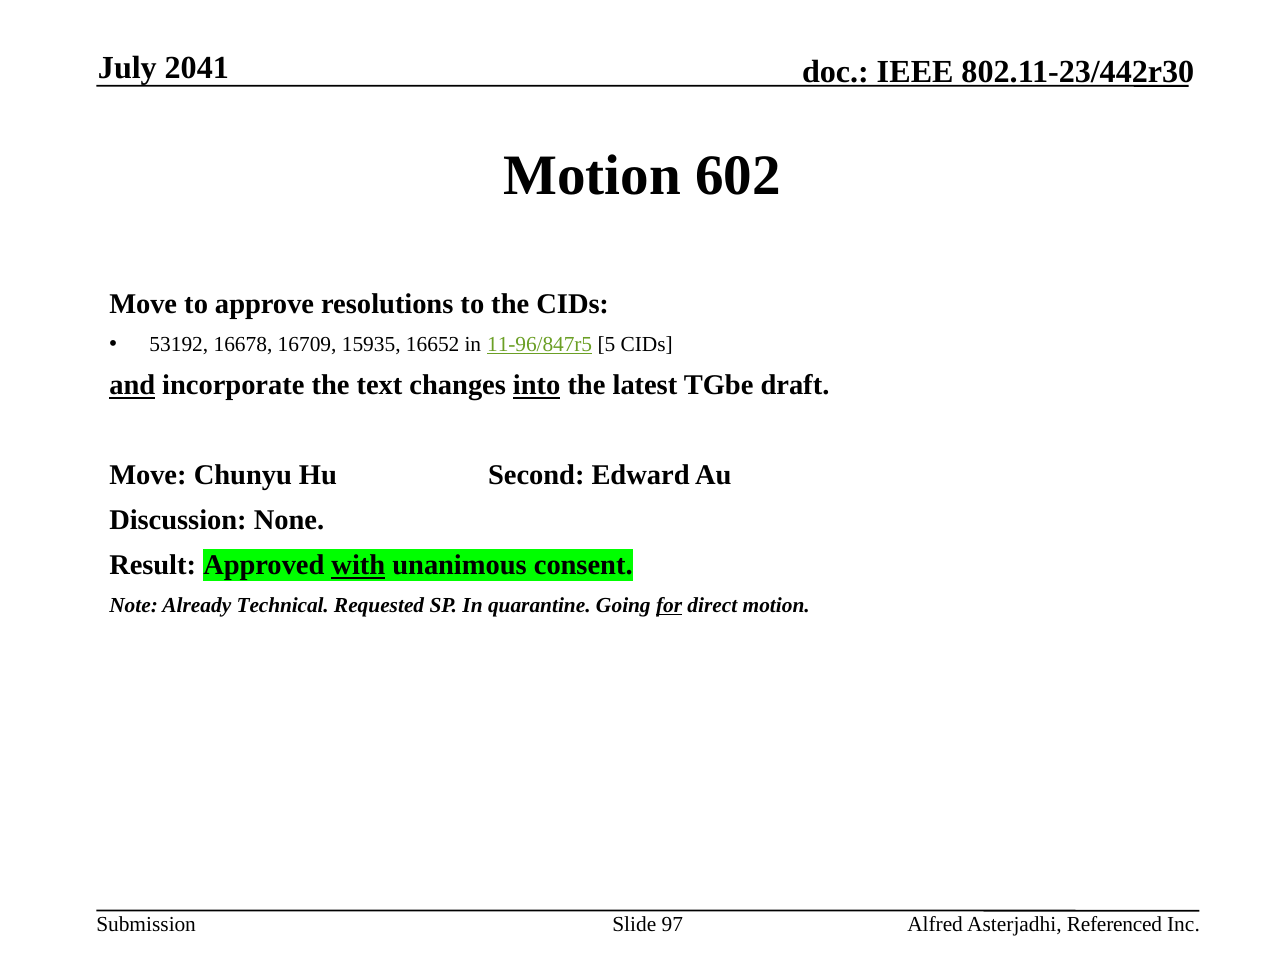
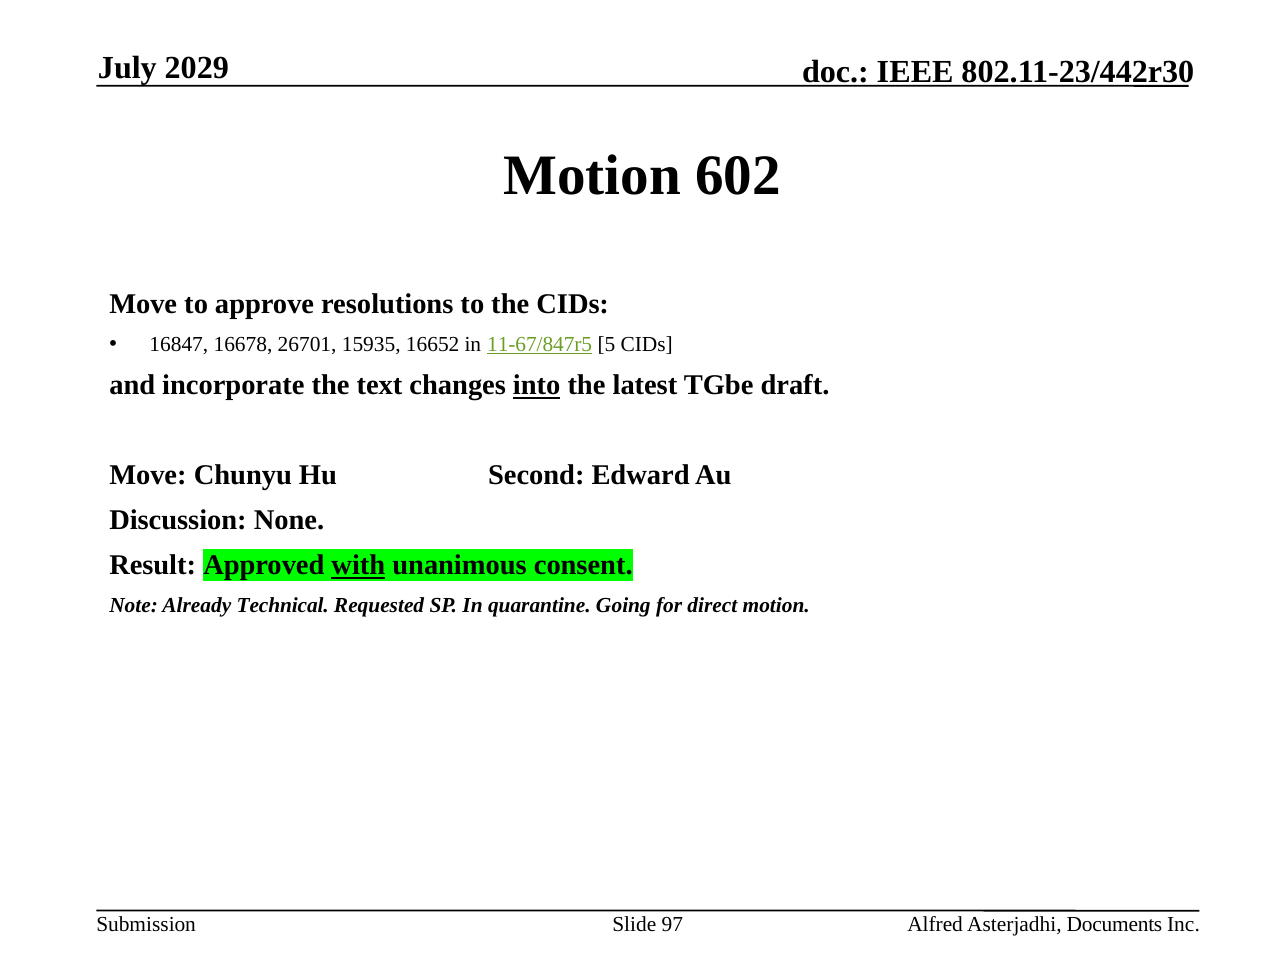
2041: 2041 -> 2029 (197, 68)
53192: 53192 -> 16847 (179, 344)
16709: 16709 -> 26701 (307, 344)
11-96/847r5: 11-96/847r5 -> 11-67/847r5 (540, 344)
and underline: present -> none (132, 385)
for underline: present -> none (669, 605)
Referenced: Referenced -> Documents (1114, 924)
